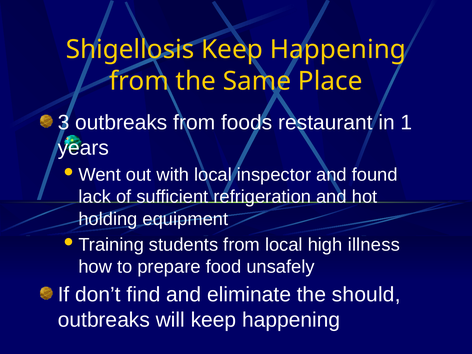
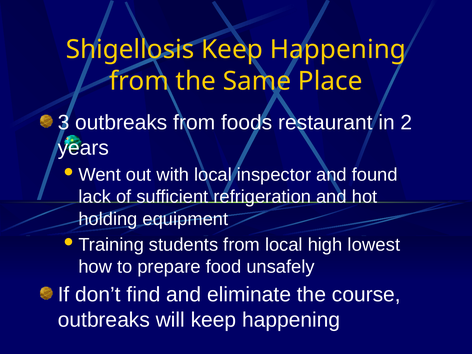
1: 1 -> 2 (406, 123)
illness: illness -> lowest (374, 245)
should: should -> course (366, 295)
